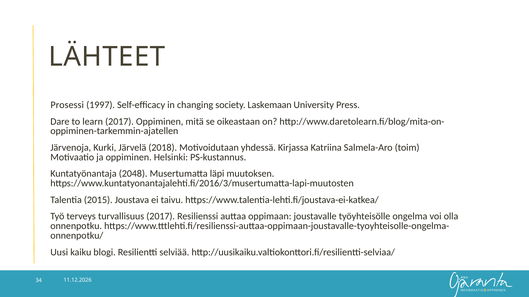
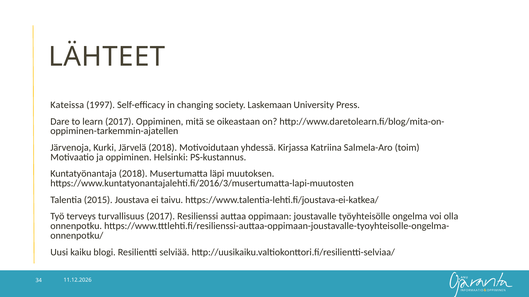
Prosessi: Prosessi -> Kateissa (67, 105)
Kuntatyönantaja 2048: 2048 -> 2018 (133, 174)
